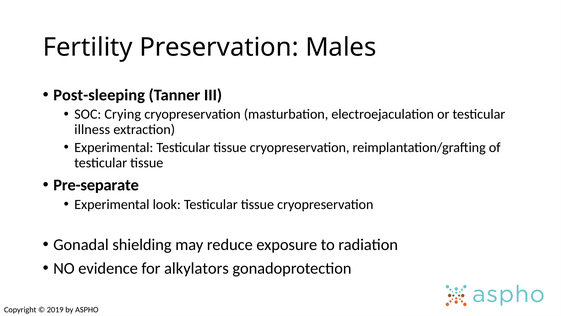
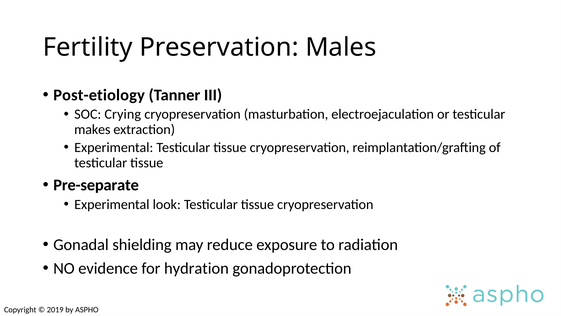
Post-sleeping: Post-sleeping -> Post-etiology (99, 95)
illness: illness -> makes (92, 129)
alkylators: alkylators -> hydration (196, 268)
